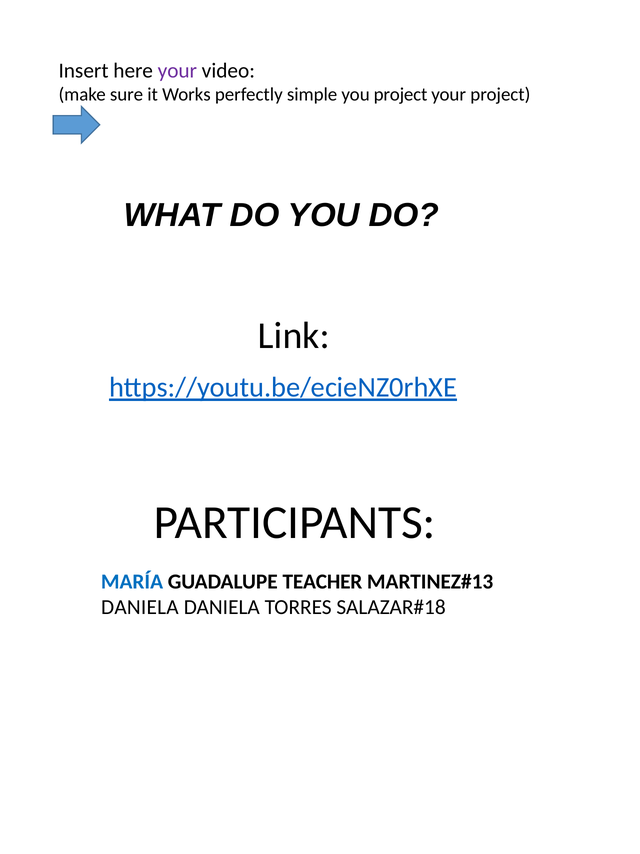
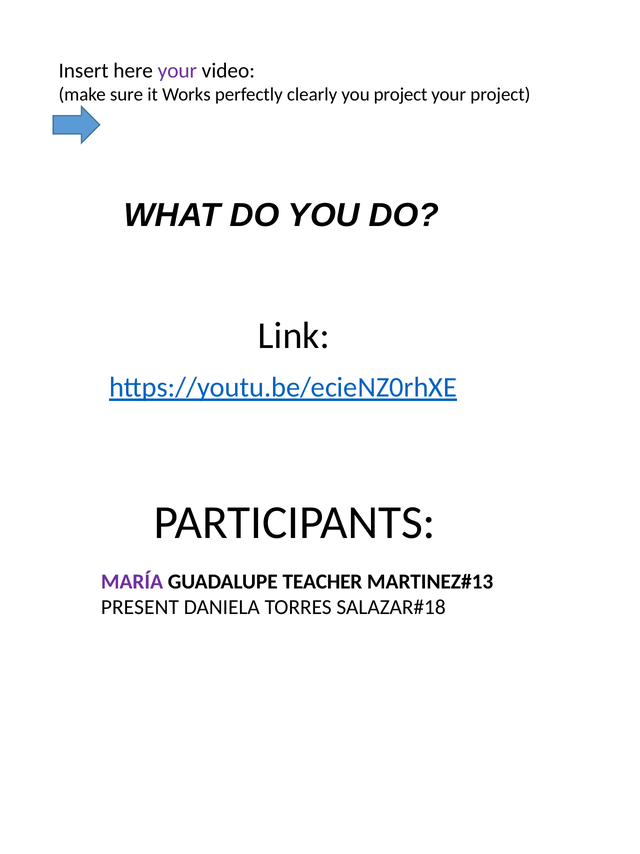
simple: simple -> clearly (312, 95)
MARÍA colour: blue -> purple (132, 581)
DANIELA: DANIELA -> PRESENT (140, 607)
